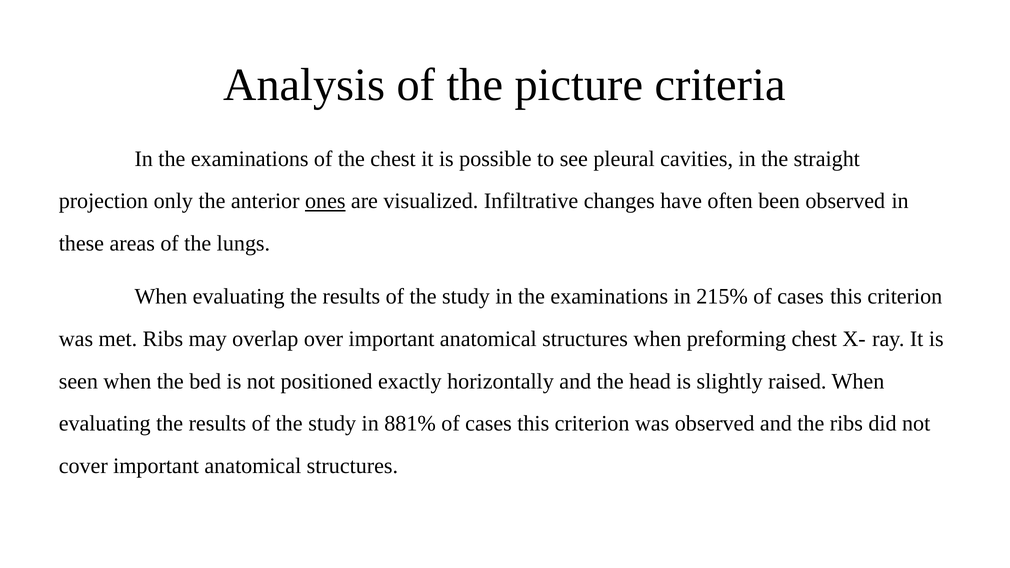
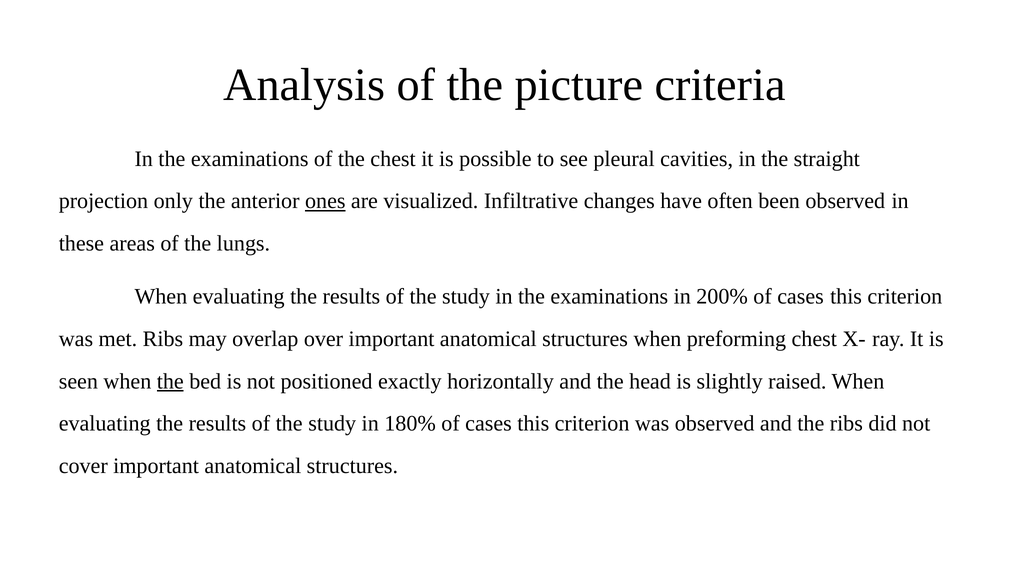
215%: 215% -> 200% (722, 297)
the underline: none -> present (170, 381)
881%: 881% -> 180% (410, 424)
